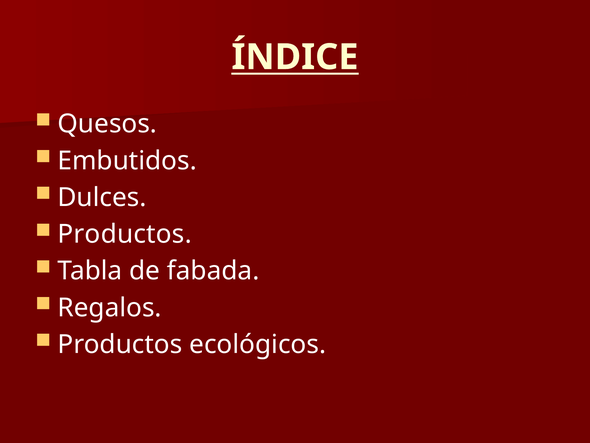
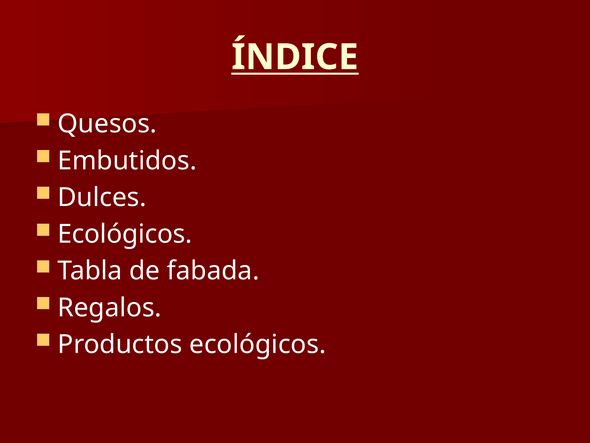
Productos: Productos -> Ecológicos (125, 234)
